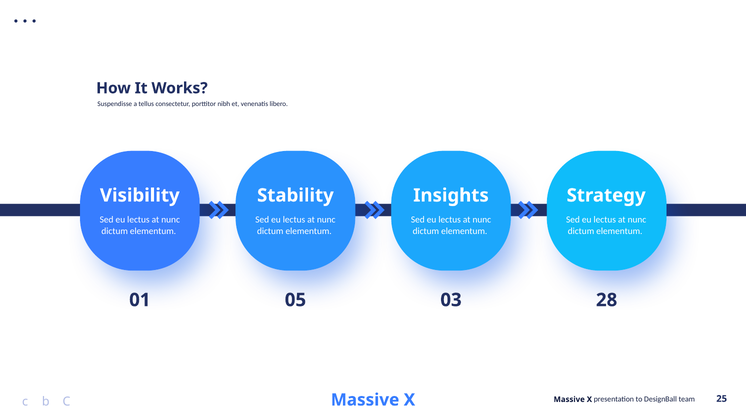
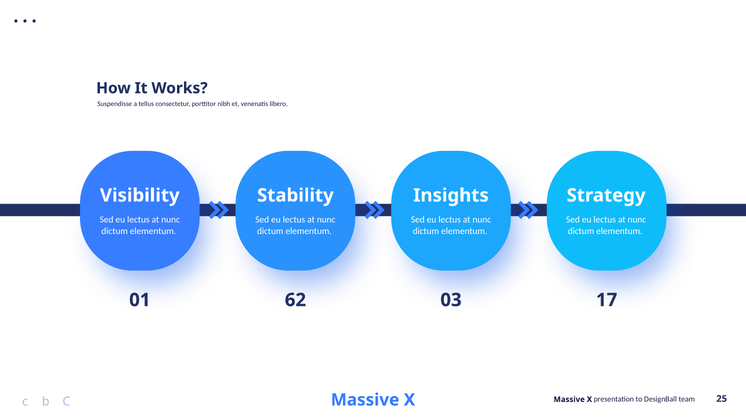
05: 05 -> 62 (295, 300)
28: 28 -> 17 (607, 300)
